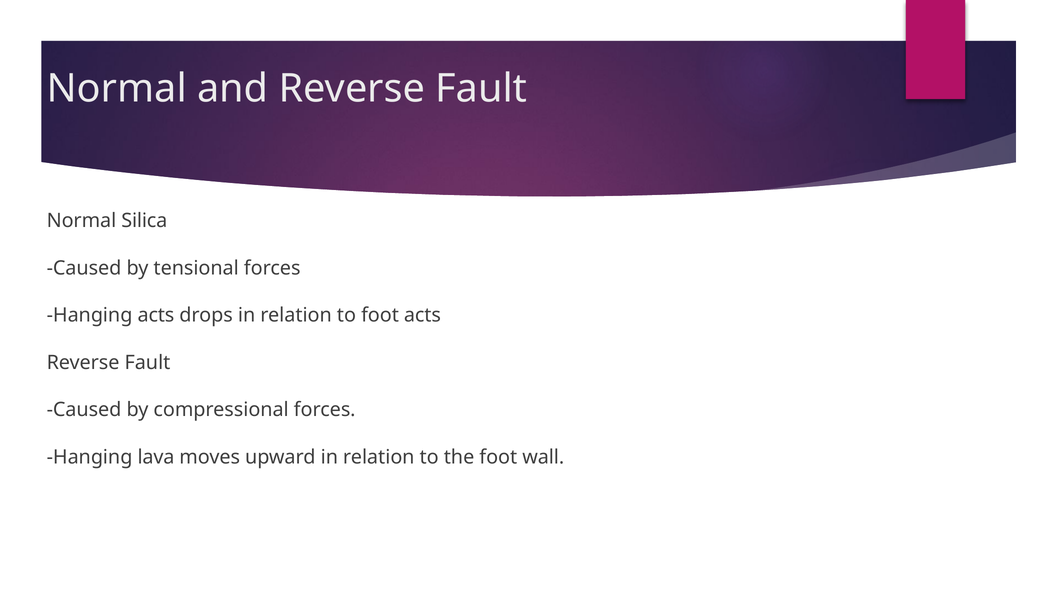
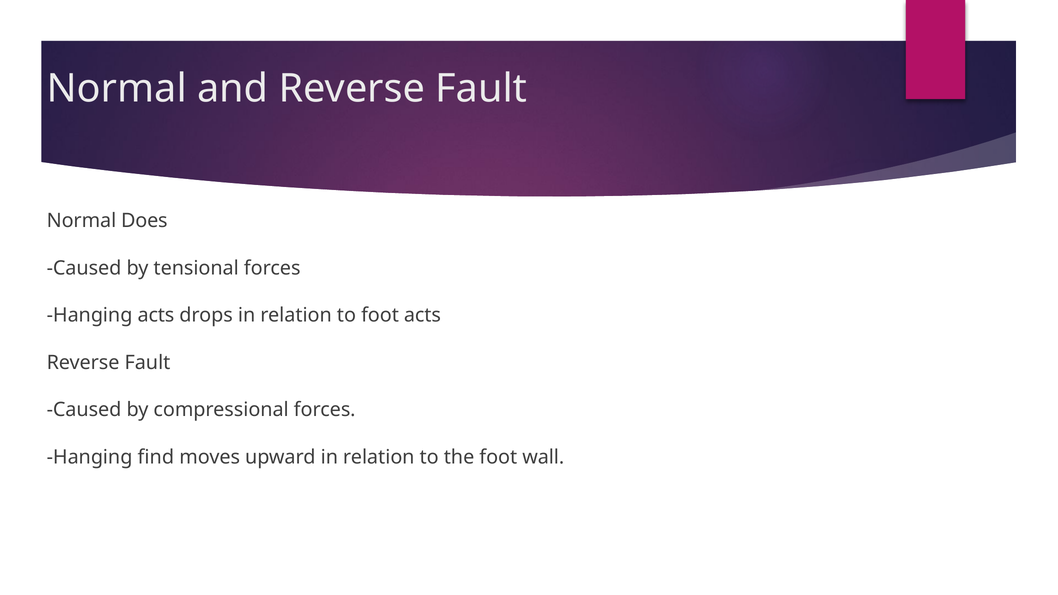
Silica: Silica -> Does (144, 221)
lava: lava -> find (156, 457)
